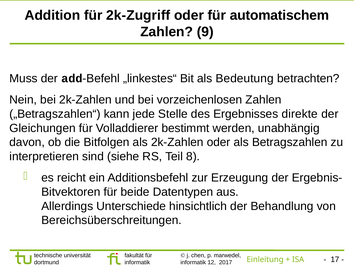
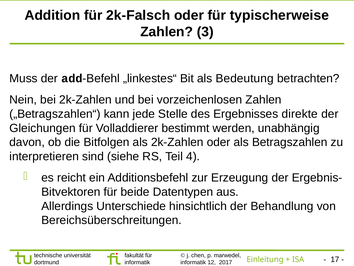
2k-Zugriff: 2k-Zugriff -> 2k-Falsch (138, 15)
automatischem: automatischem -> typischerweise (279, 15)
9: 9 -> 3 (205, 32)
8: 8 -> 4 (193, 156)
